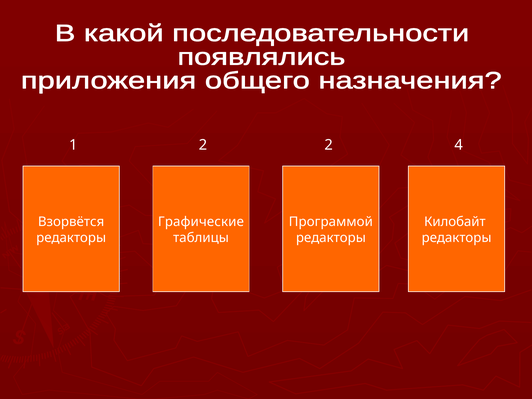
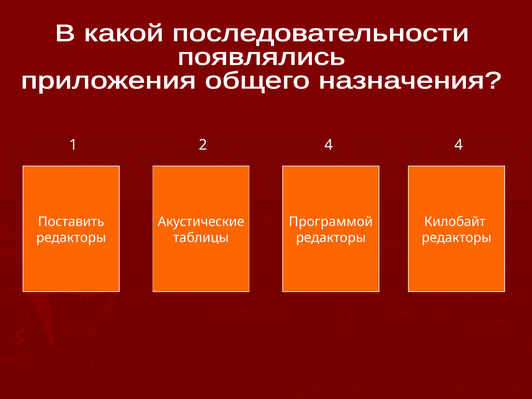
2 2: 2 -> 4 (329, 145)
Взорвётся: Взорвётся -> Поставить (71, 222)
Графические: Графические -> Акустические (201, 222)
